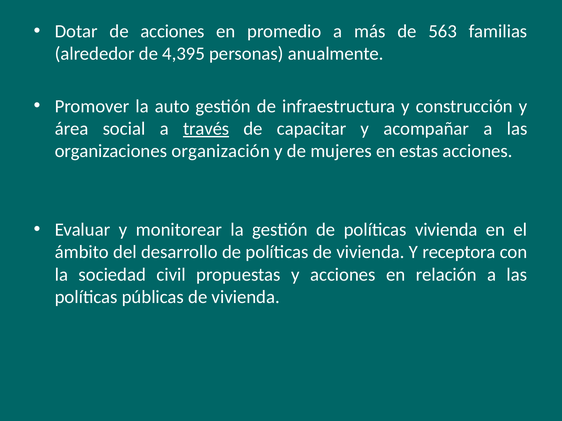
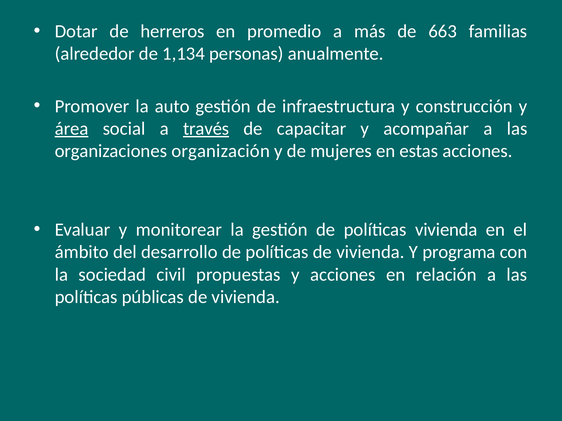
de acciones: acciones -> herreros (173, 31)
563: 563 -> 663 (443, 31)
4,395: 4,395 -> 1,134 (184, 54)
área underline: none -> present (72, 129)
receptora: receptora -> programa (459, 252)
